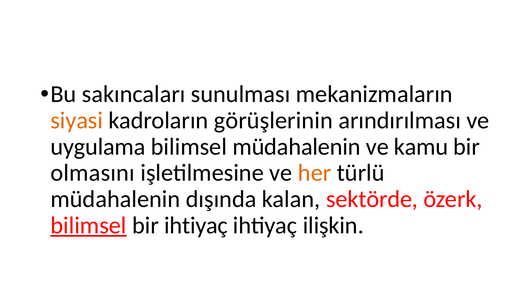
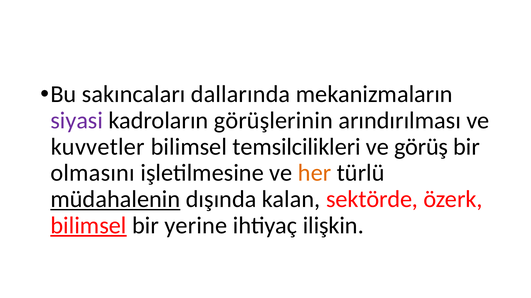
sunulması: sunulması -> dallarında (241, 94)
siyasi colour: orange -> purple (77, 121)
uygulama: uygulama -> kuvvetler (98, 147)
bilimsel müdahalenin: müdahalenin -> temsilcilikleri (297, 147)
kamu: kamu -> görüş (421, 147)
müdahalenin underline: none -> present (115, 200)
bir ihtiyaç: ihtiyaç -> yerine (196, 226)
